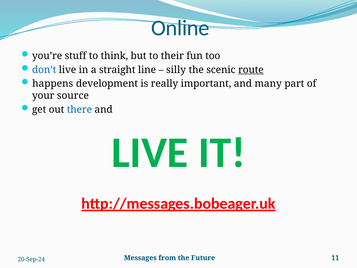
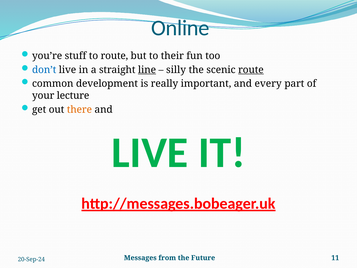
to think: think -> route (114, 56)
line underline: none -> present (147, 70)
happens: happens -> common (53, 84)
many: many -> every (268, 84)
source: source -> lecture (73, 95)
there colour: blue -> orange (79, 109)
